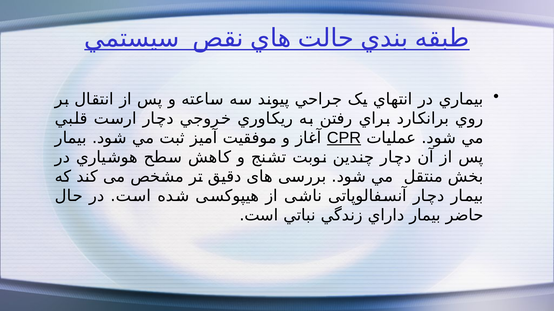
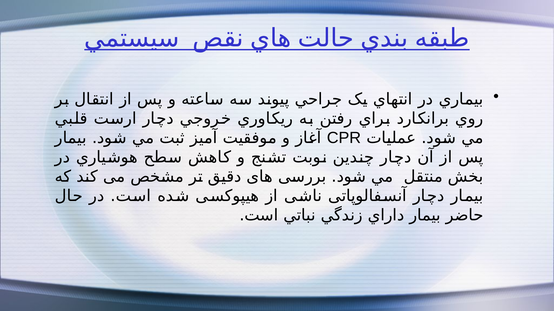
CPR underline: present -> none (344, 138)
